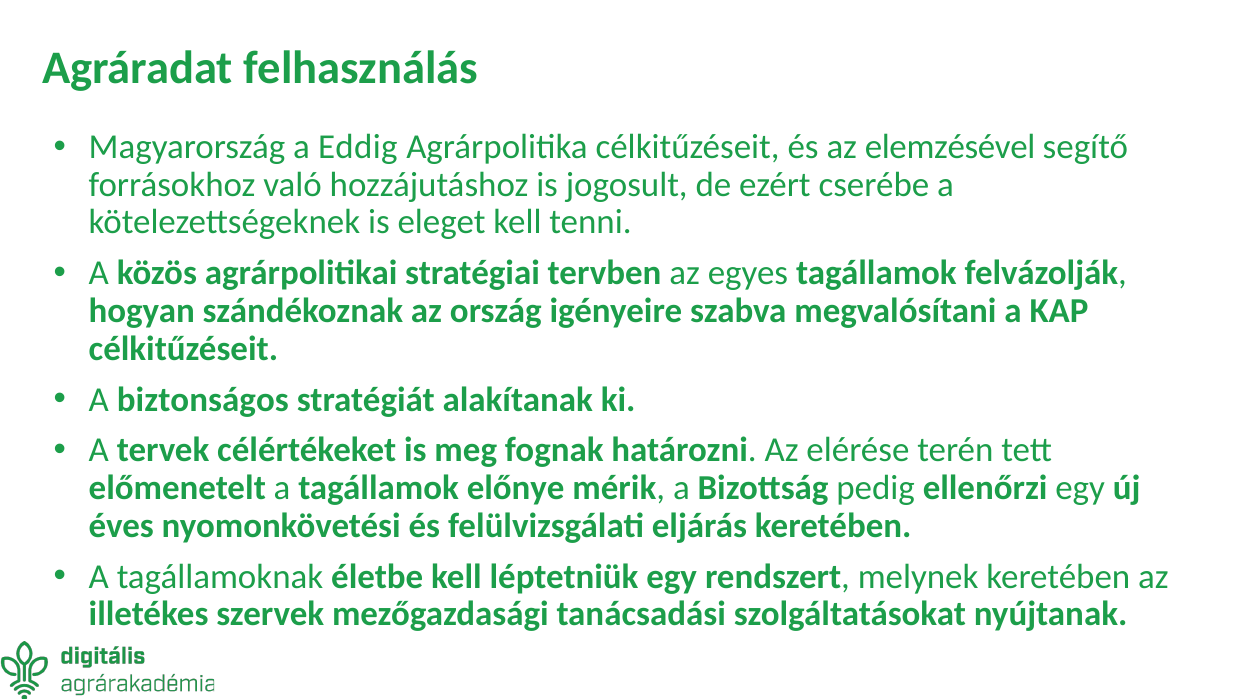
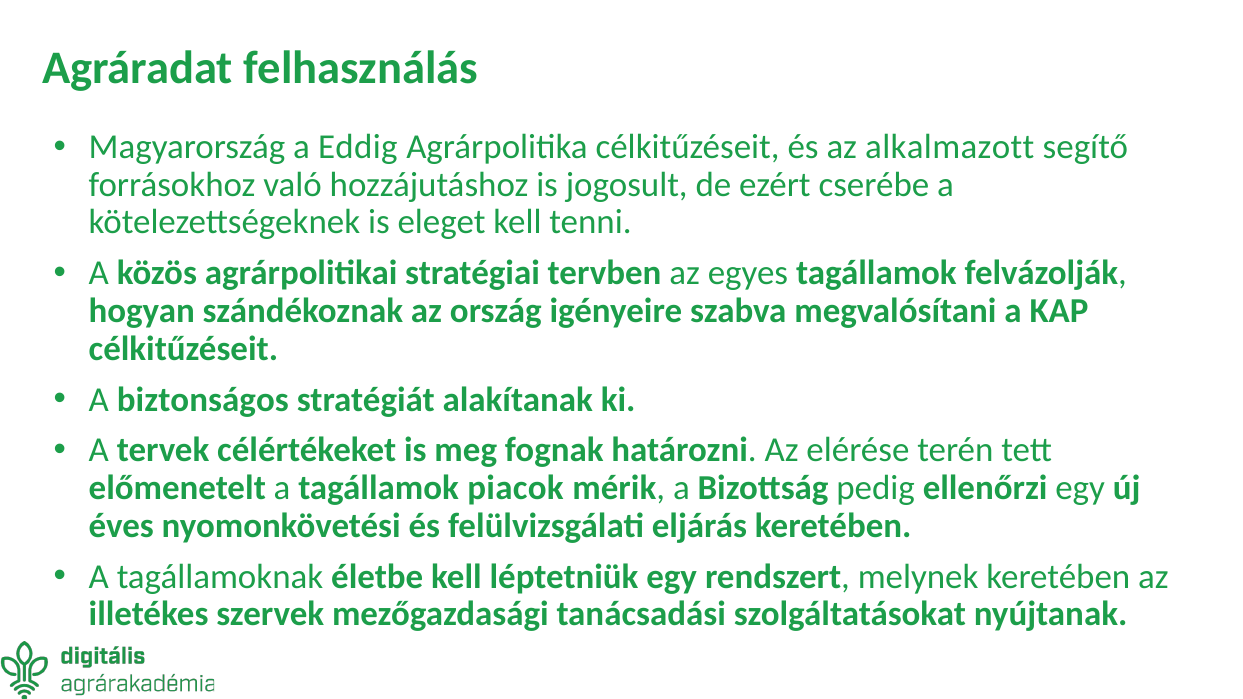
elemzésével: elemzésével -> alkalmazott (950, 147)
előnye: előnye -> piacok (516, 488)
